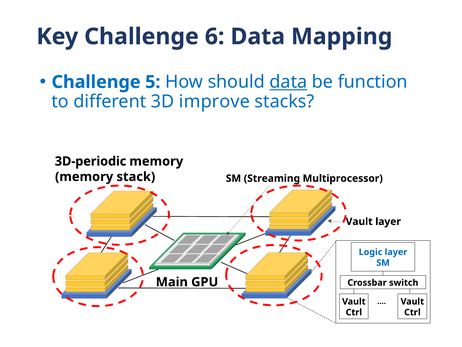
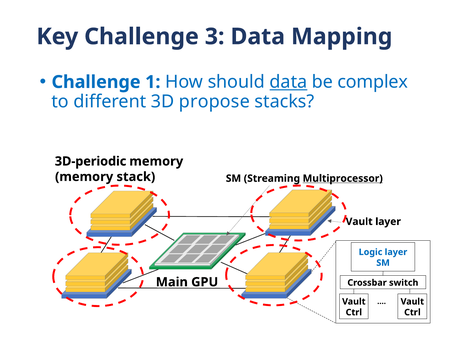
6: 6 -> 3 (215, 37)
5: 5 -> 1 (153, 82)
function: function -> complex (373, 82)
improve: improve -> propose (214, 101)
Multiprocessor underline: none -> present (343, 178)
